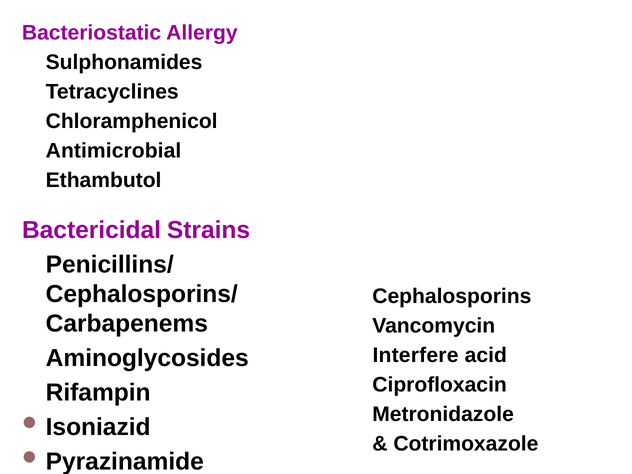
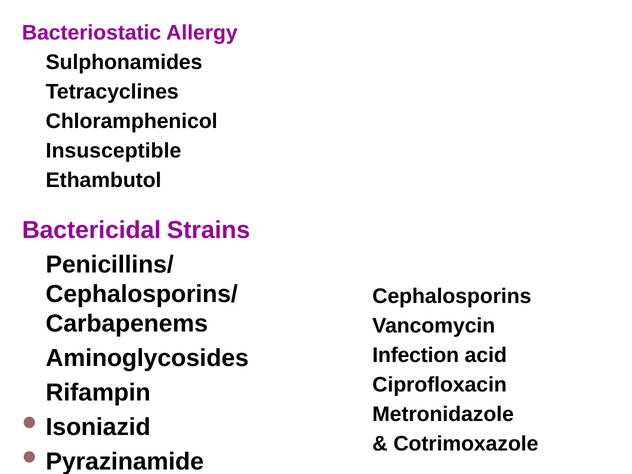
Antimicrobial: Antimicrobial -> Insusceptible (114, 151)
Interfere: Interfere -> Infection (416, 355)
